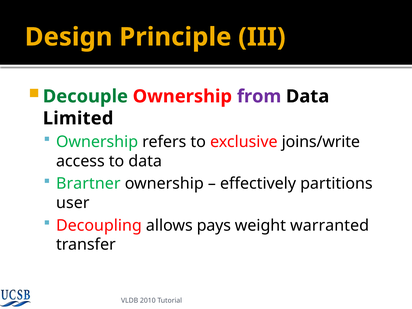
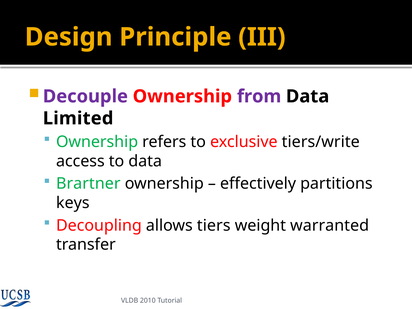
Decouple colour: green -> purple (85, 96)
joins/write: joins/write -> tiers/write (321, 142)
user: user -> keys (73, 203)
pays: pays -> tiers (214, 225)
